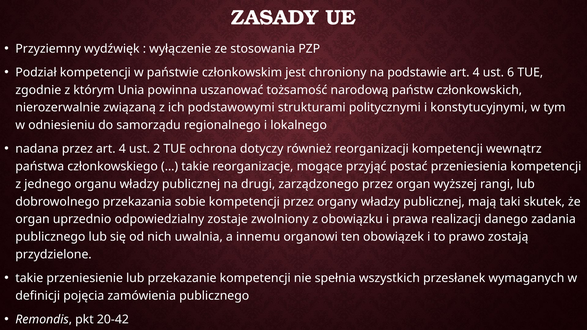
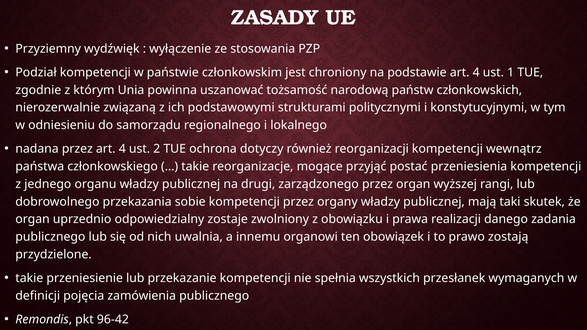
6: 6 -> 1 (511, 72)
20-42: 20-42 -> 96-42 (113, 320)
